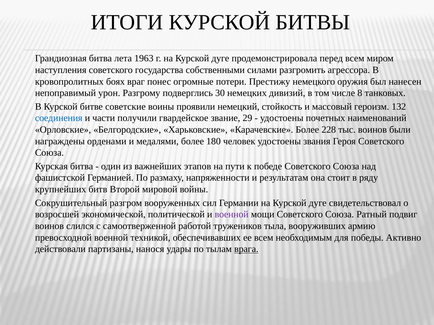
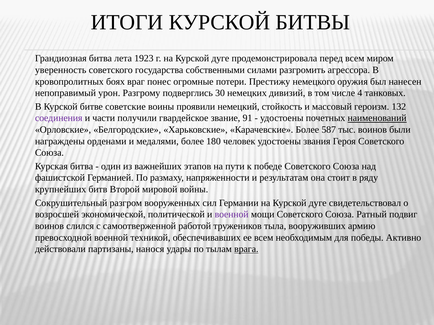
1963: 1963 -> 1923 (144, 59)
наступления: наступления -> уверенность (61, 70)
8: 8 -> 4 (360, 93)
соединения colour: blue -> purple (59, 118)
29: 29 -> 91 (247, 118)
наименований underline: none -> present (377, 118)
228: 228 -> 587 (329, 130)
